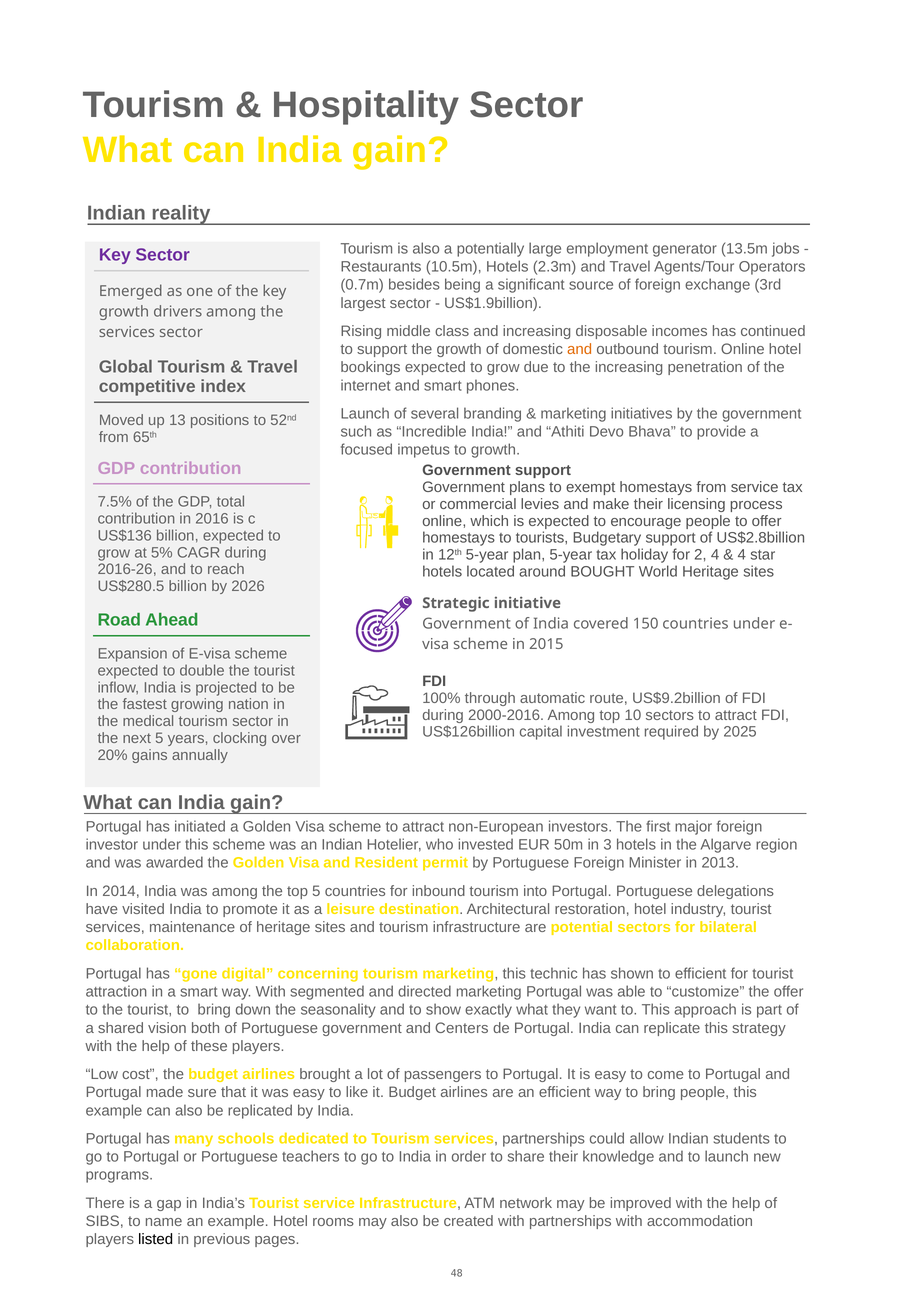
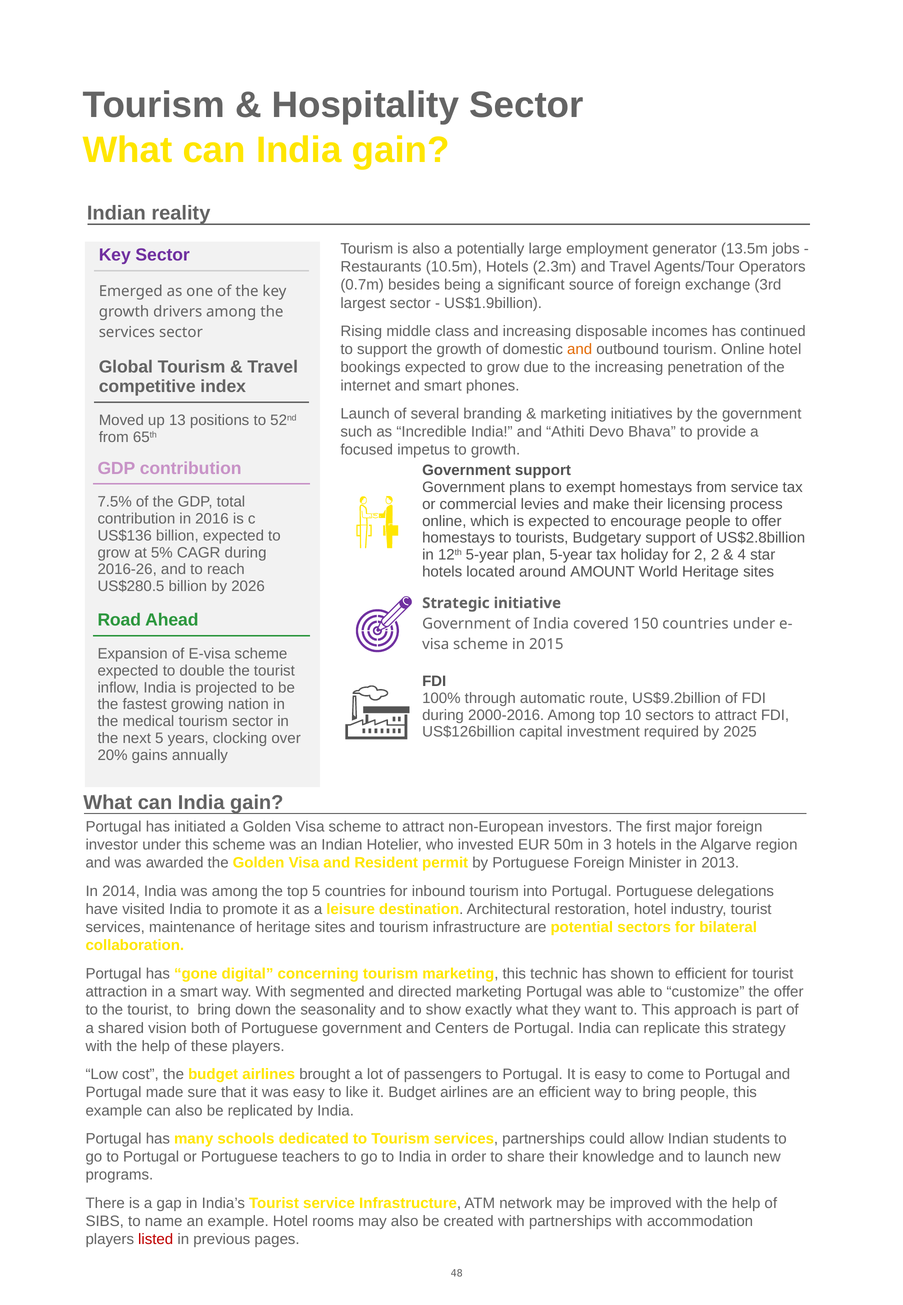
2 4: 4 -> 2 (715, 555)
BOUGHT: BOUGHT -> AMOUNT (603, 571)
listed colour: black -> red (156, 1239)
